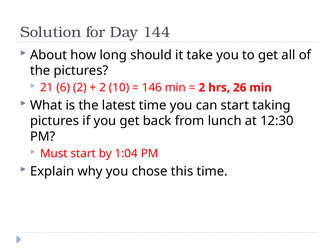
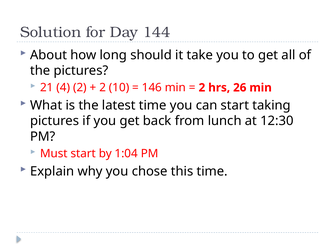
6: 6 -> 4 (63, 88)
